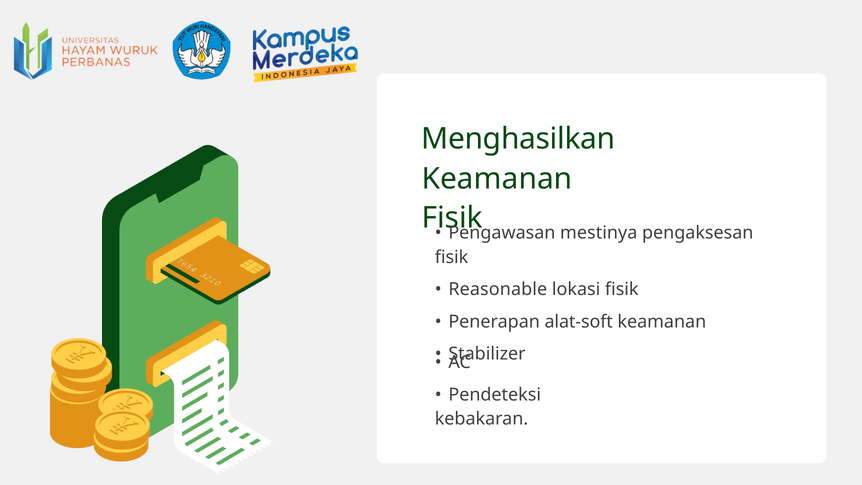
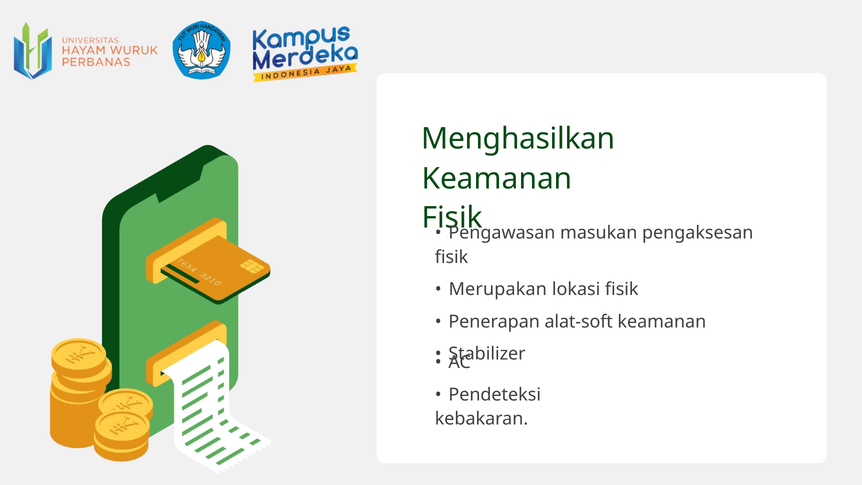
mestinya: mestinya -> masukan (599, 233)
Reasonable: Reasonable -> Merupakan (498, 289)
